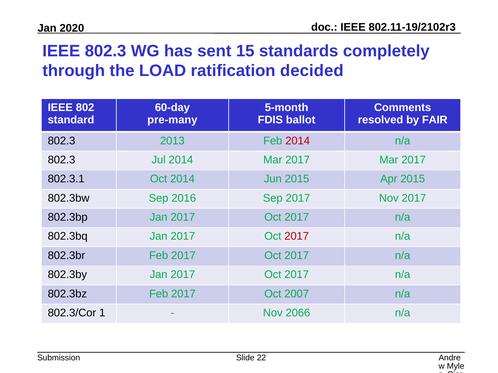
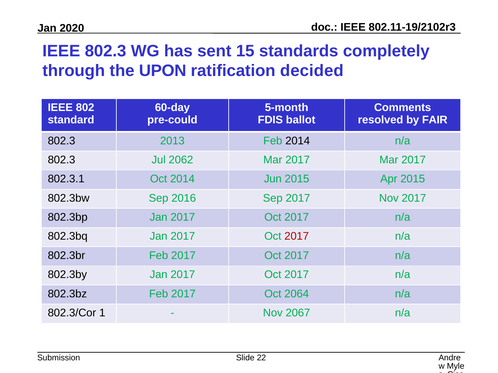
LOAD: LOAD -> UPON (163, 71)
pre-many: pre-many -> pre-could (172, 120)
2014 colour: red -> black (298, 141)
Jul 2014: 2014 -> 2062 (181, 160)
2007: 2007 -> 2064 (297, 294)
2066: 2066 -> 2067 (298, 313)
